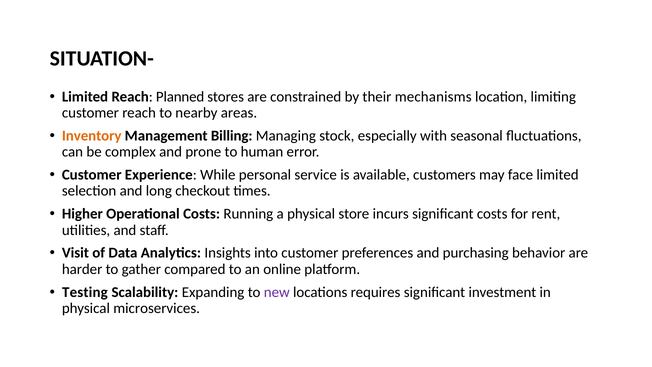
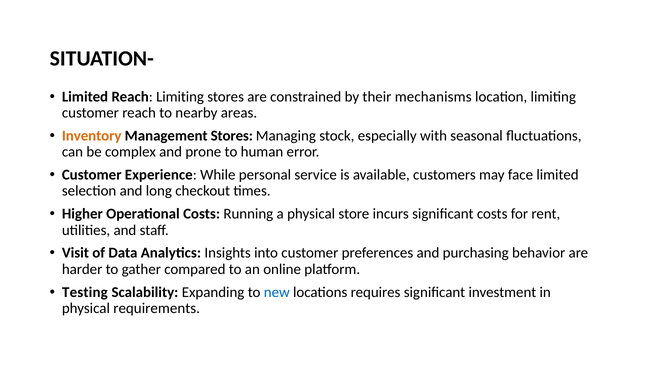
Reach Planned: Planned -> Limiting (180, 97)
Management Billing: Billing -> Stores (232, 136)
new colour: purple -> blue (277, 292)
microservices: microservices -> requirements (157, 308)
